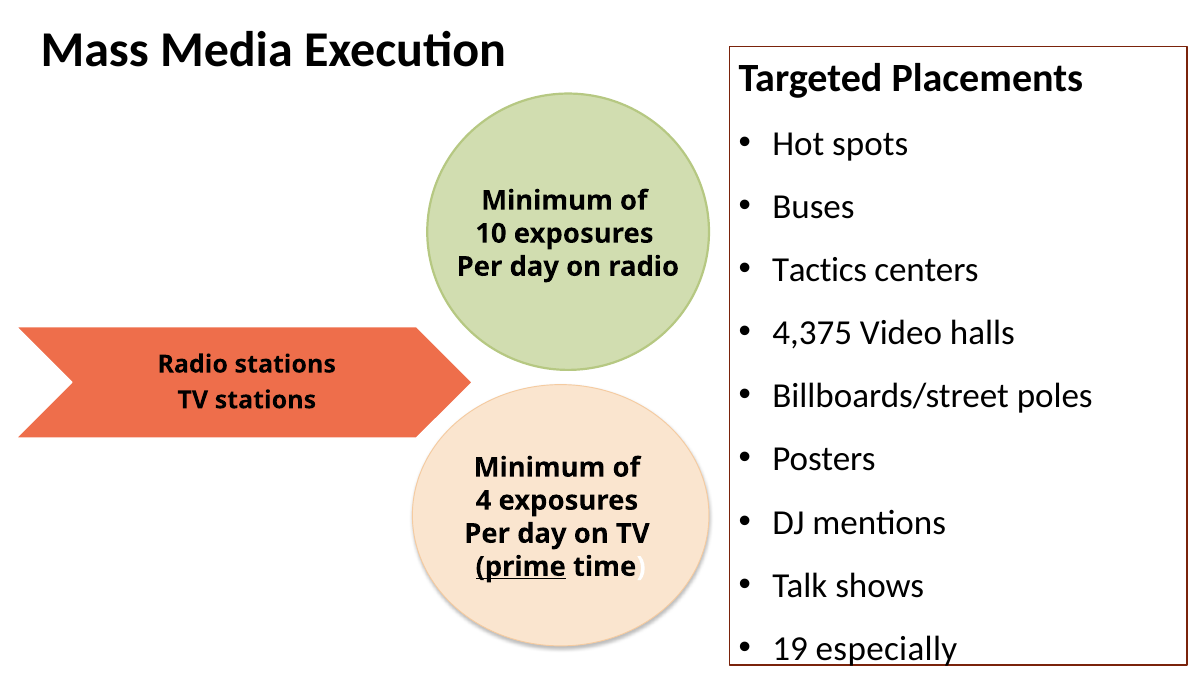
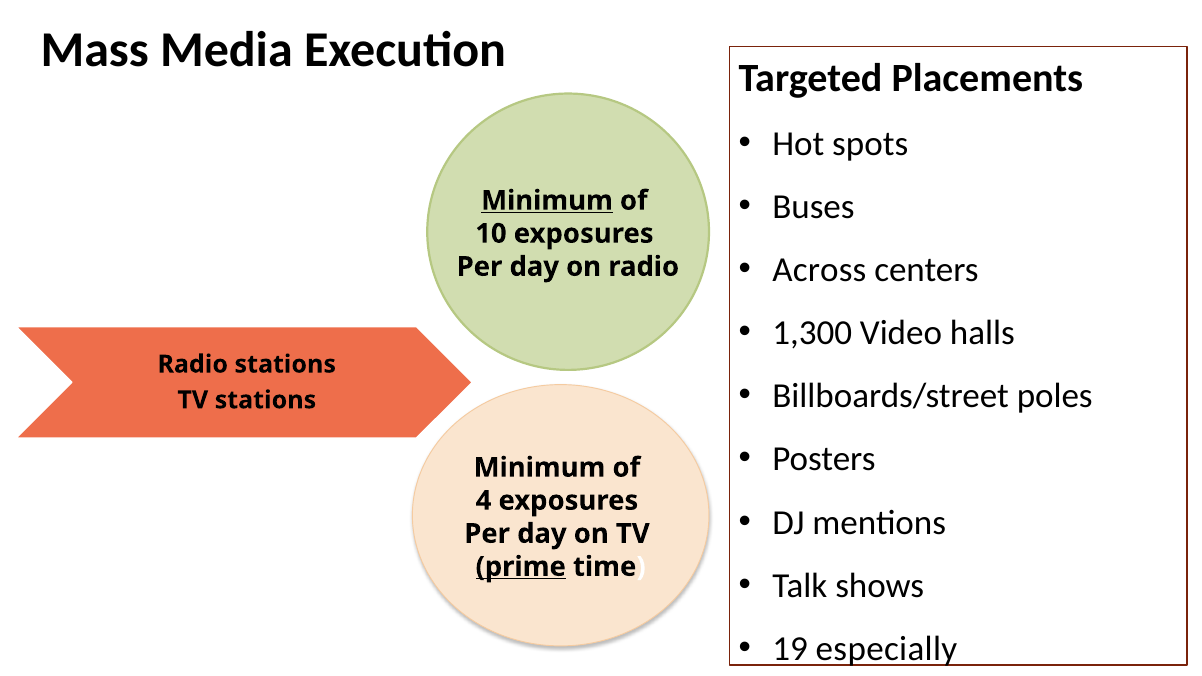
Minimum underline: none -> present (547, 201)
Tactics: Tactics -> Across (819, 270)
4,375: 4,375 -> 1,300 (812, 333)
